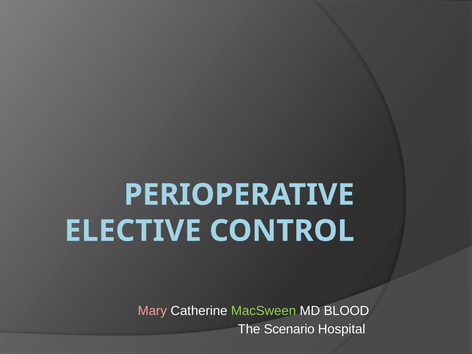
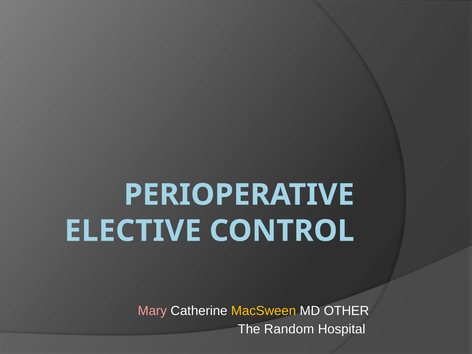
MacSween colour: light green -> yellow (264, 311)
BLOOD: BLOOD -> OTHER (346, 311)
Scenario: Scenario -> Random (289, 329)
